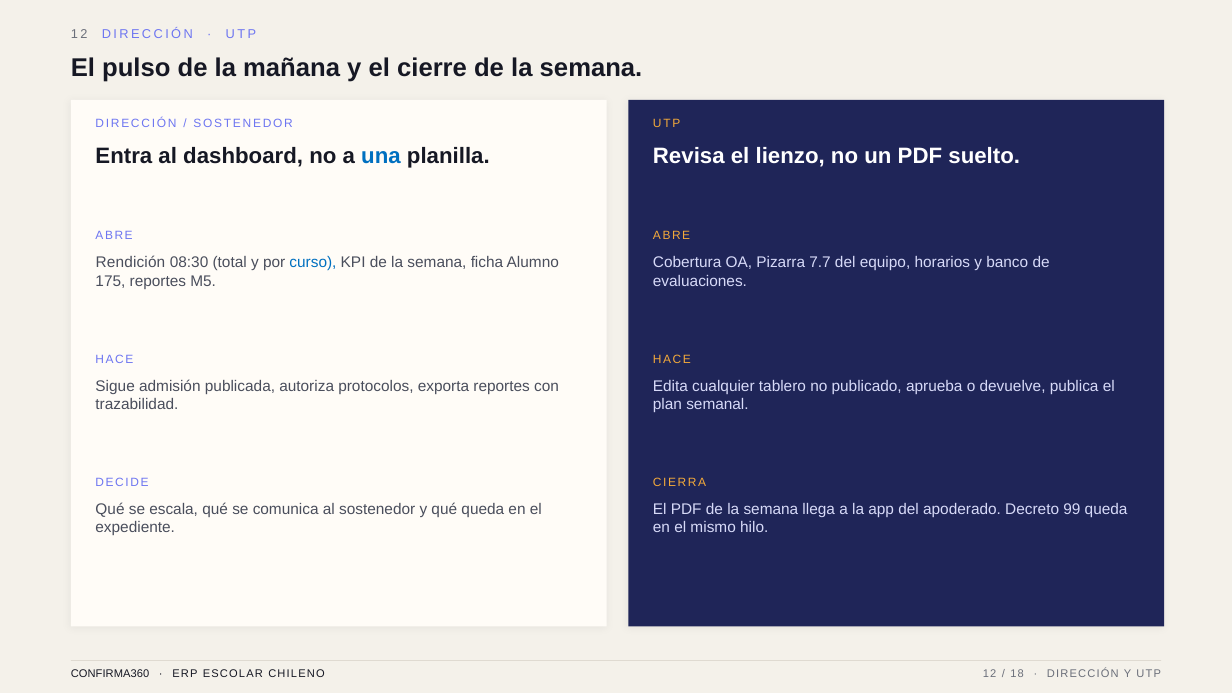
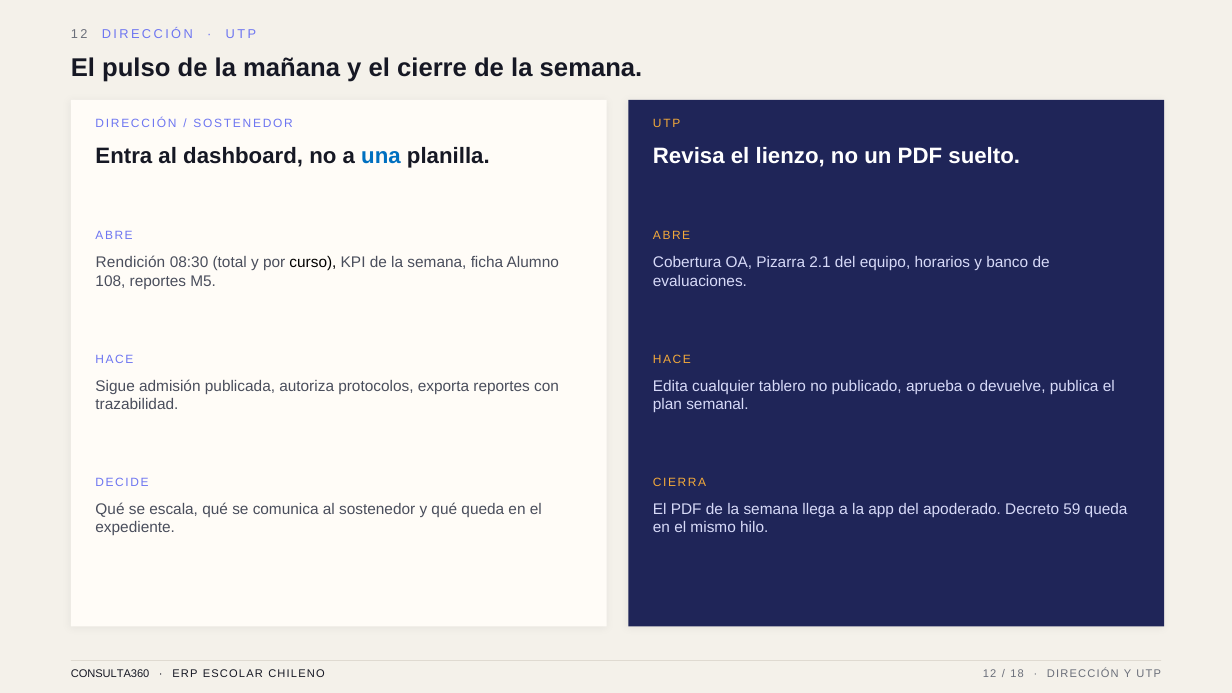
curso colour: blue -> black (313, 263)
7.7: 7.7 -> 2.1 (820, 263)
175: 175 -> 108 (110, 281)
99: 99 -> 59 (1072, 509)
CONFIRMA360: CONFIRMA360 -> CONSULTA360 (110, 674)
